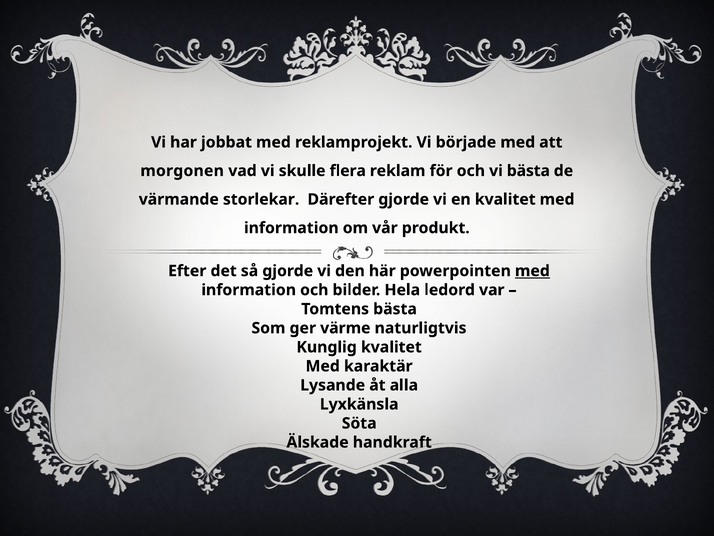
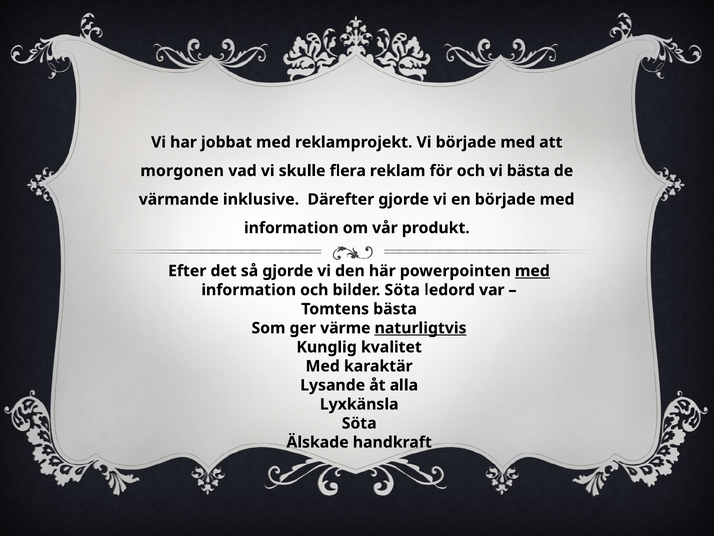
storlekar: storlekar -> inklusive (261, 199)
en kvalitet: kvalitet -> började (505, 199)
bilder Hela: Hela -> Söta (402, 290)
naturligtvis underline: none -> present (421, 328)
